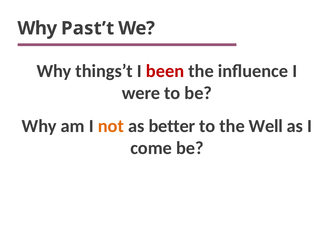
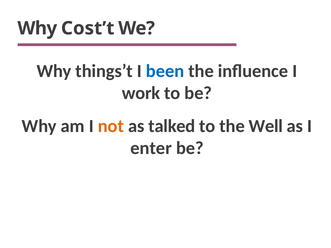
Past’t: Past’t -> Cost’t (88, 28)
been colour: red -> blue (165, 71)
were: were -> work (141, 93)
better: better -> talked (172, 126)
come: come -> enter (151, 148)
